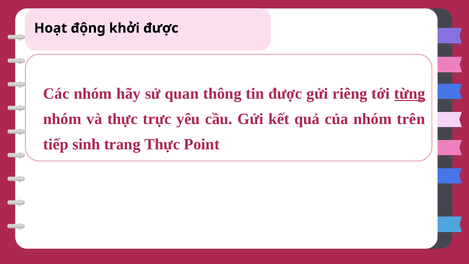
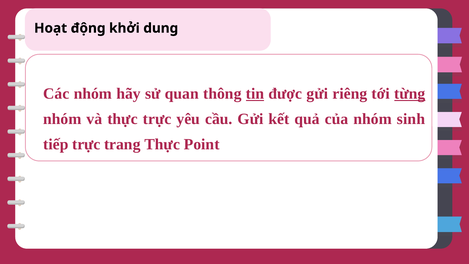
khởi được: được -> dung (161, 28)
tin underline: none -> present (255, 94)
trên: trên -> sinh (411, 119)
tiếp sinh: sinh -> trực (86, 144)
